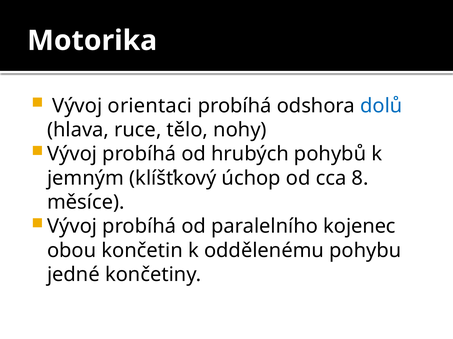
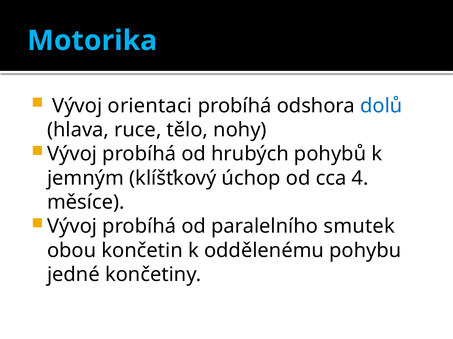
Motorika colour: white -> light blue (92, 41)
8: 8 -> 4 (360, 178)
kojenec: kojenec -> smutek (359, 227)
